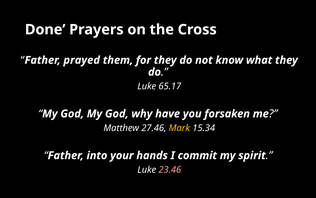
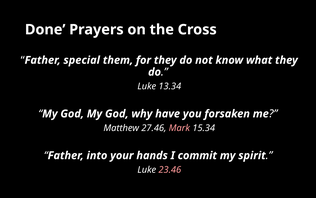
prayed: prayed -> special (82, 60)
65.17: 65.17 -> 13.34 (170, 86)
Mark colour: yellow -> pink (179, 128)
